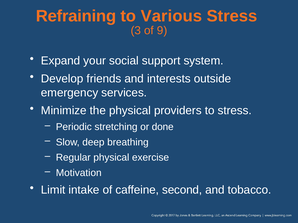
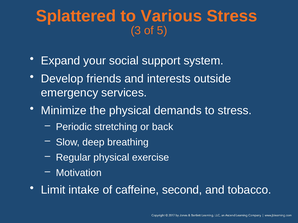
Refraining: Refraining -> Splattered (76, 16)
9: 9 -> 5 (162, 31)
providers: providers -> demands (178, 111)
done: done -> back (163, 127)
